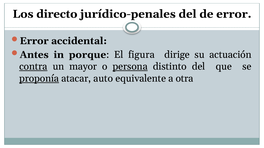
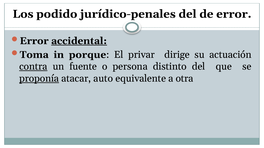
directo: directo -> podido (57, 14)
accidental underline: none -> present (79, 41)
Antes: Antes -> Toma (34, 55)
figura: figura -> privar (141, 55)
mayor: mayor -> fuente (83, 67)
persona underline: present -> none (130, 67)
